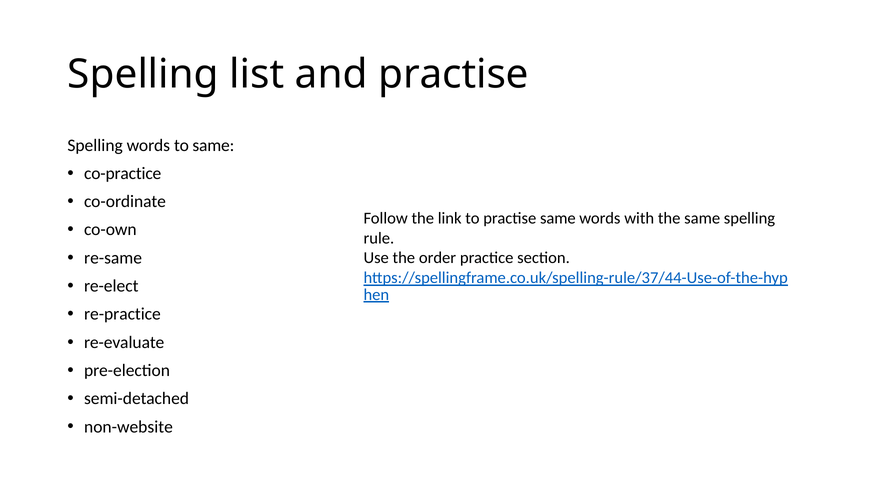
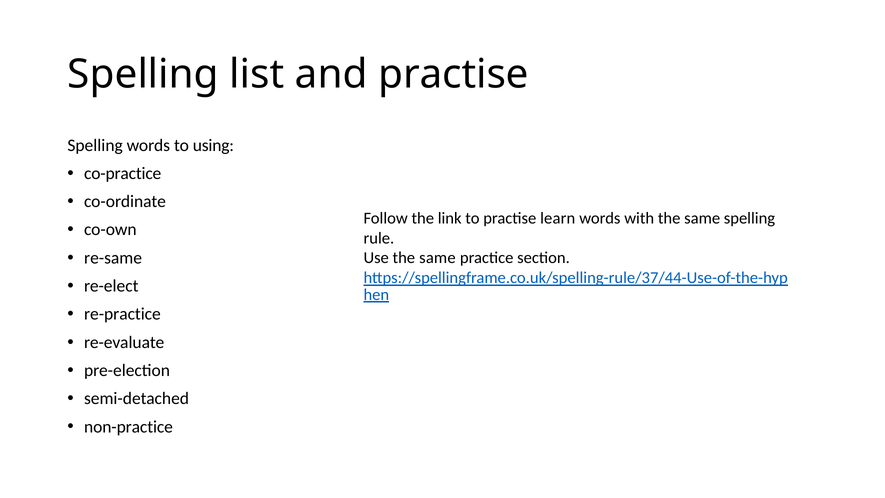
to same: same -> using (213, 145)
practise same: same -> learn (558, 218)
Use the order: order -> same (437, 258)
non-website: non-website -> non-practice (128, 427)
